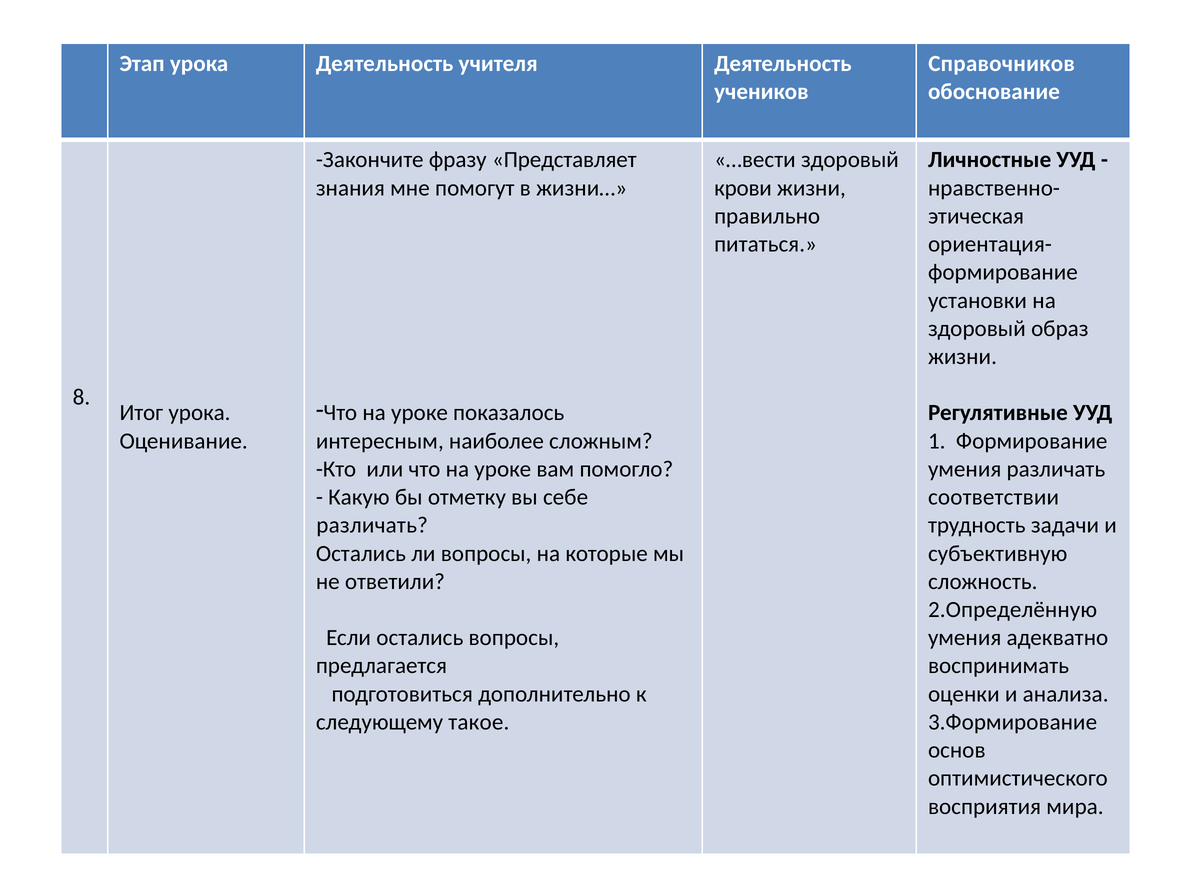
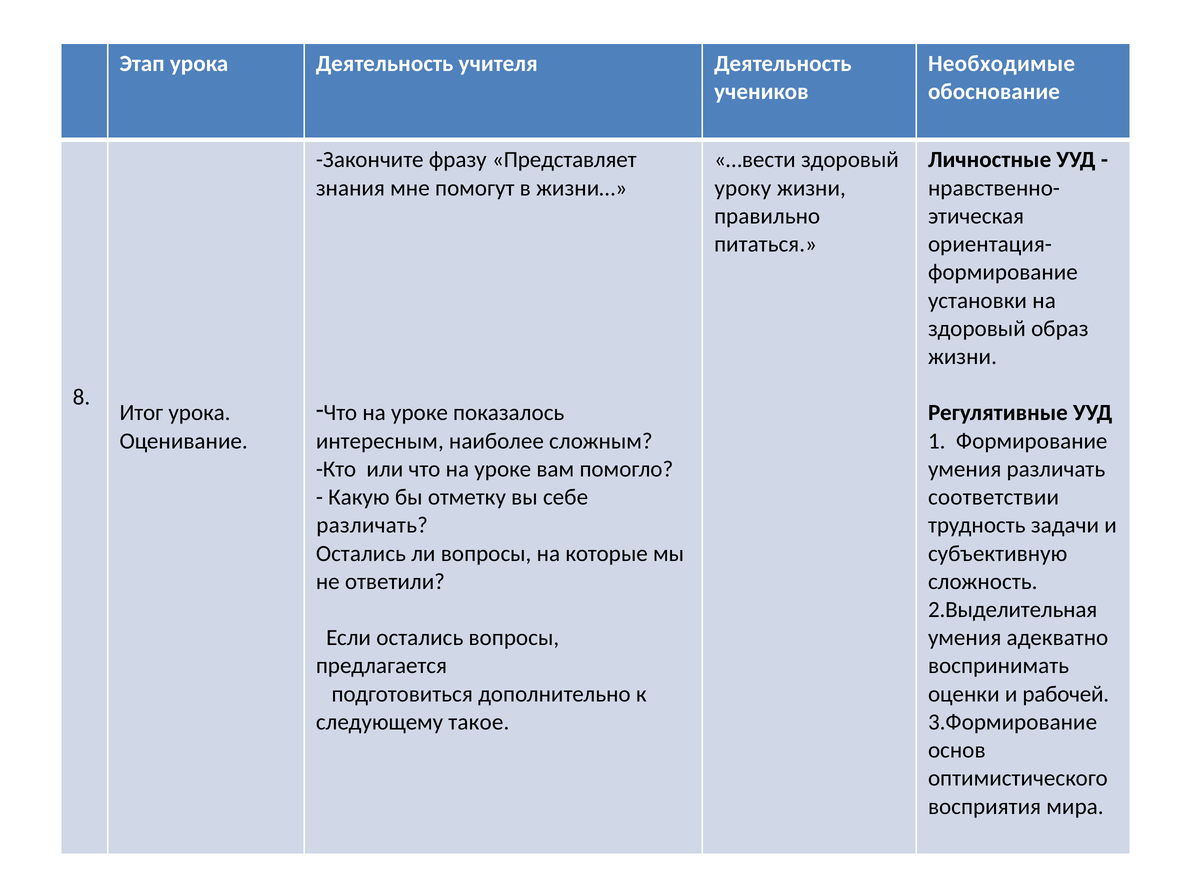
Справочников: Справочников -> Необходимые (1002, 64)
крови: крови -> уроку (743, 188)
2.Определённую: 2.Определённую -> 2.Выделительная (1013, 610)
анализа: анализа -> рабочей (1066, 694)
